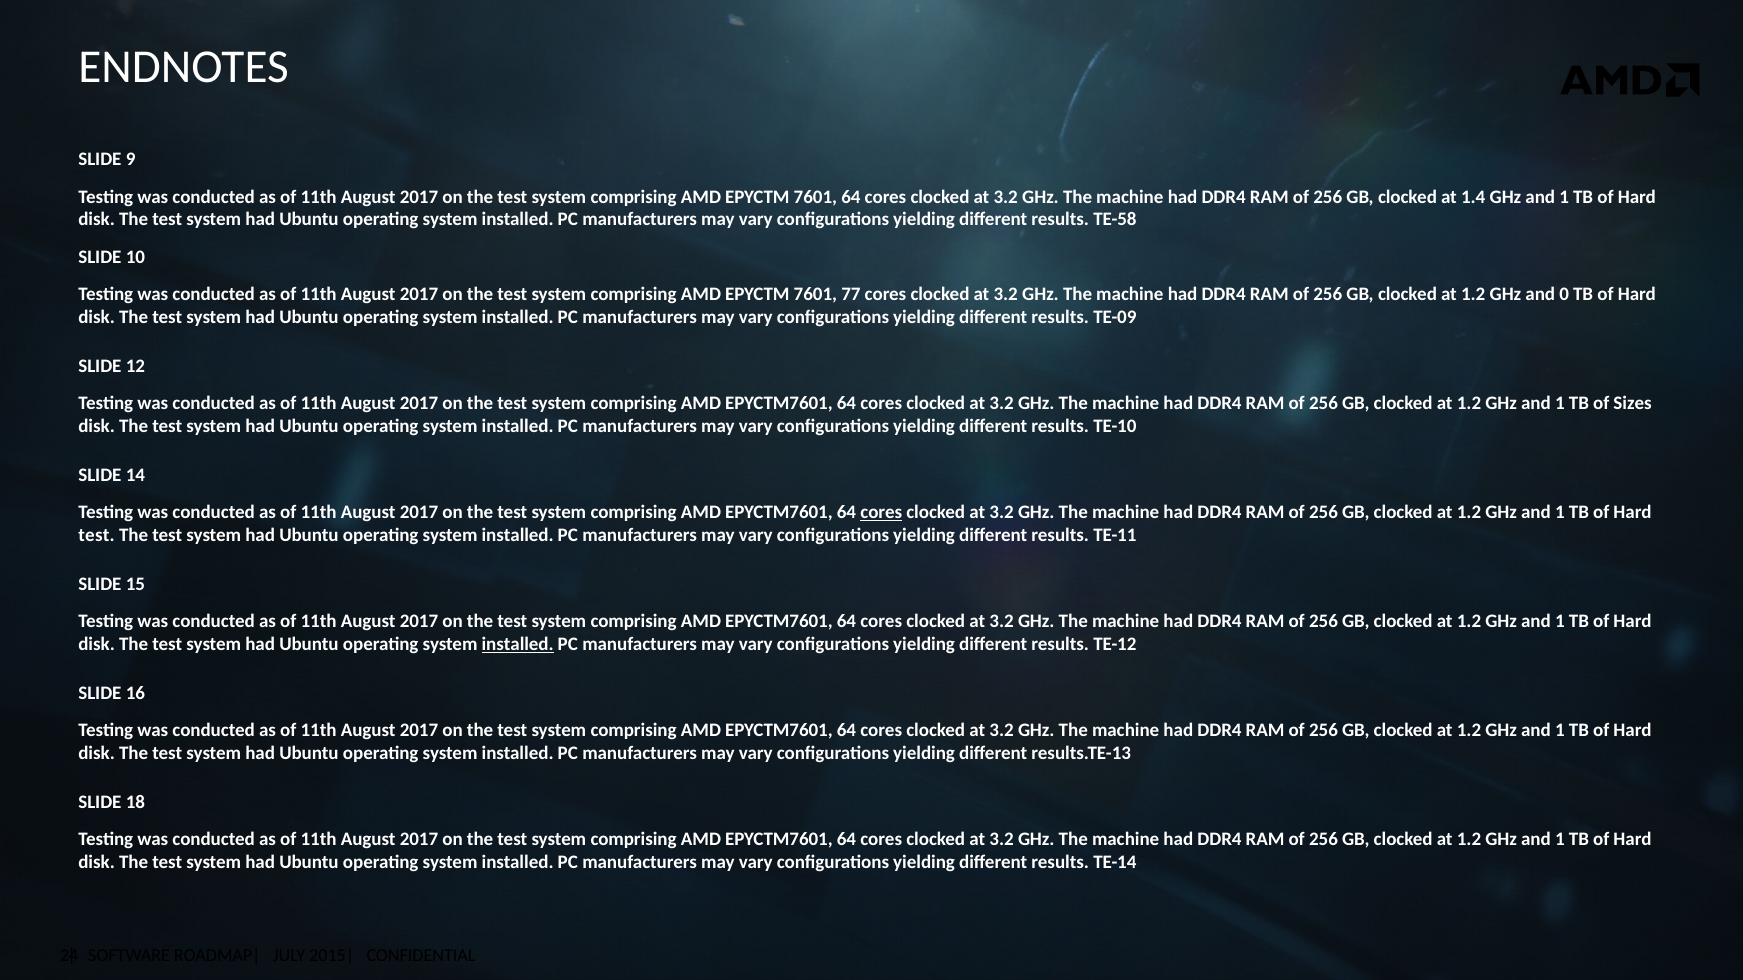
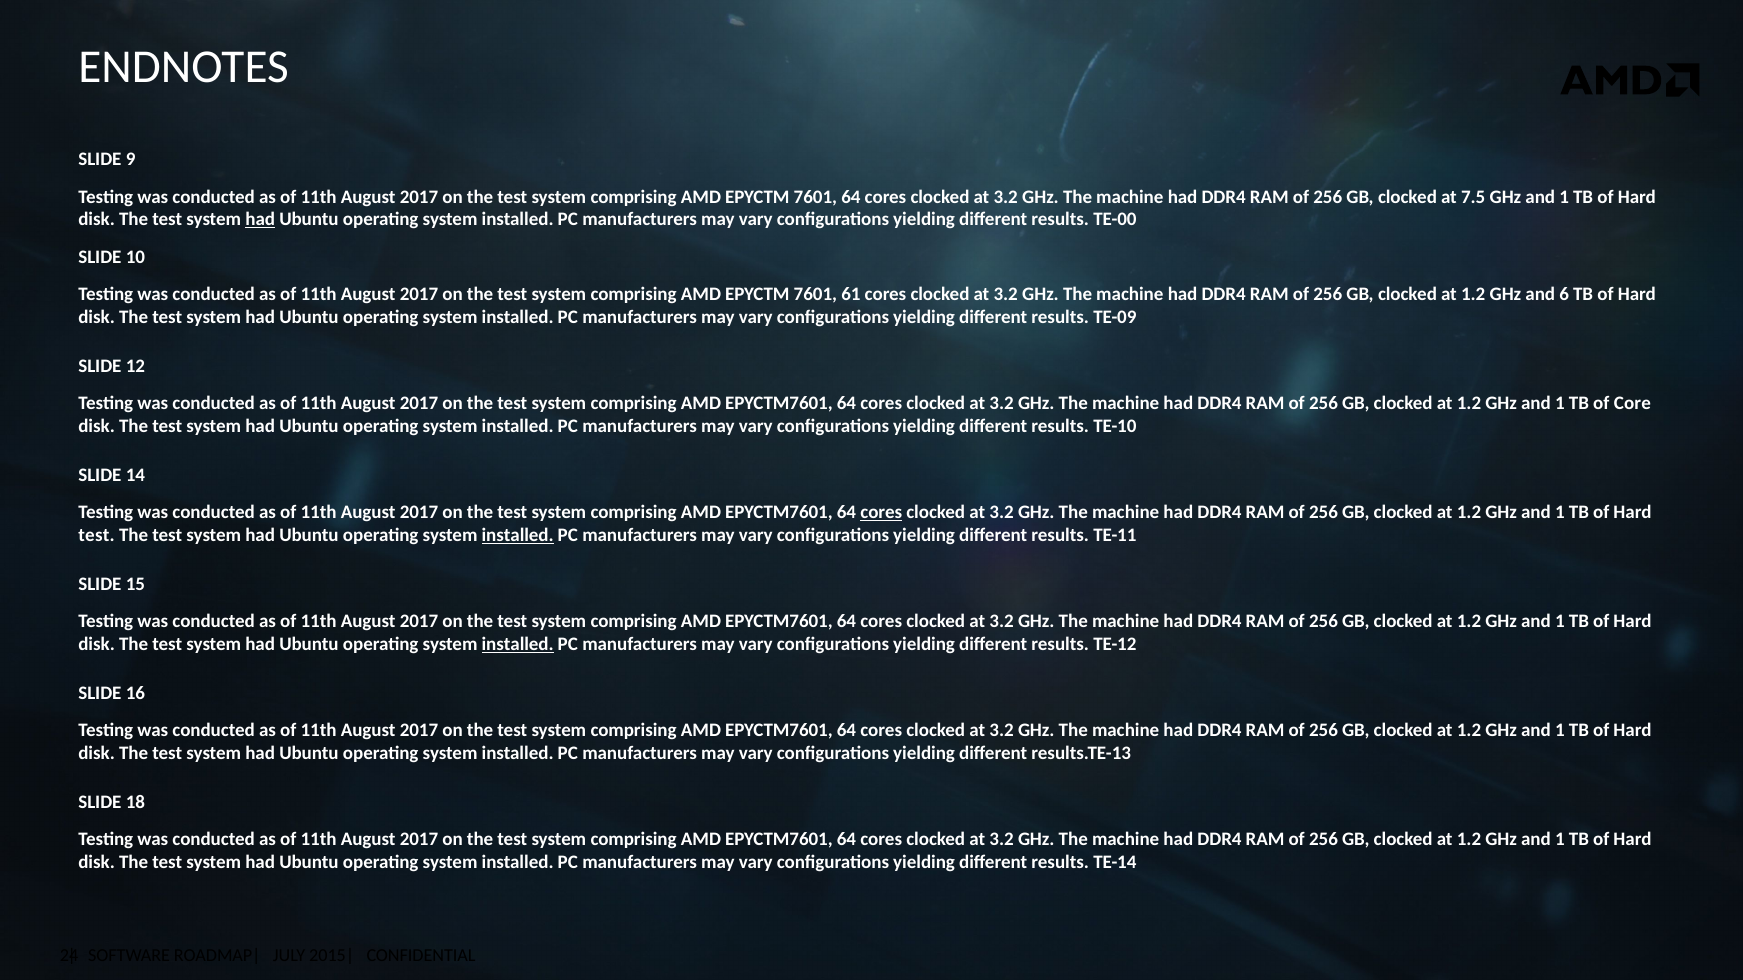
1.4: 1.4 -> 7.5 (1473, 197)
had underline: none -> present (260, 220)
TE-58: TE-58 -> TE-00 (1115, 220)
77: 77 -> 61 (851, 295)
0: 0 -> 6 (1564, 295)
Sizes: Sizes -> Core (1632, 404)
installed underline: none -> present (518, 535)
